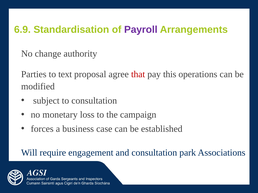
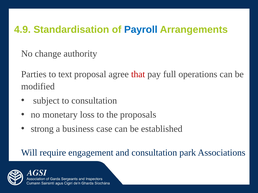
6.9: 6.9 -> 4.9 (22, 30)
Payroll colour: purple -> blue (141, 30)
this: this -> full (170, 74)
campaign: campaign -> proposals (138, 115)
forces: forces -> strong (42, 129)
